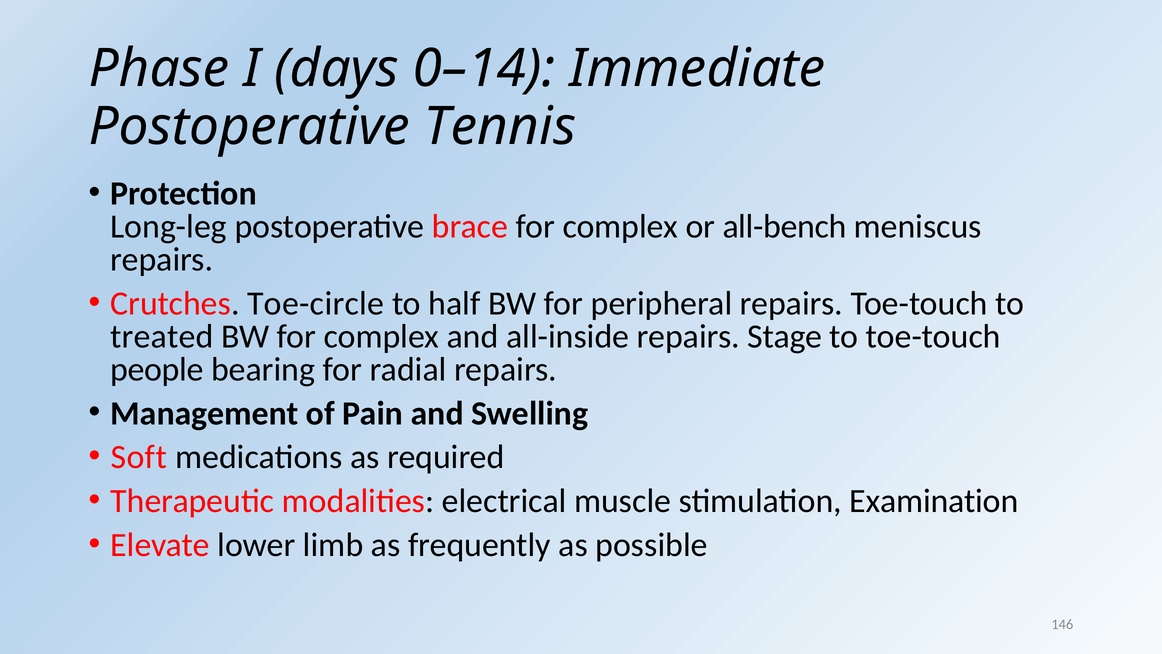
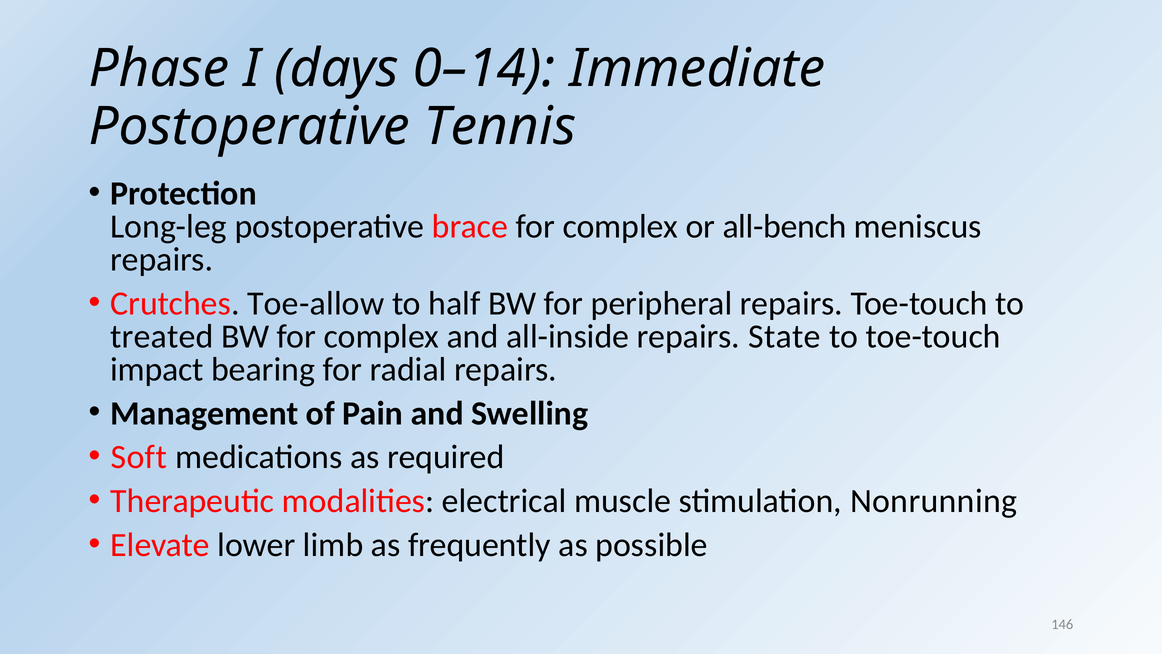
Toe-circle: Toe-circle -> Toe-allow (316, 303)
Stage: Stage -> State (784, 336)
people: people -> impact (157, 369)
Examination: Examination -> Nonrunning (934, 501)
